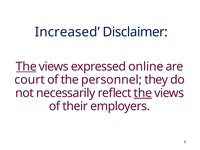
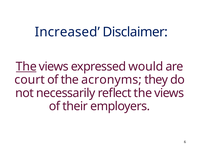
online: online -> would (146, 67)
personnel: personnel -> acronyms (112, 80)
the underline: present -> none (143, 93)
